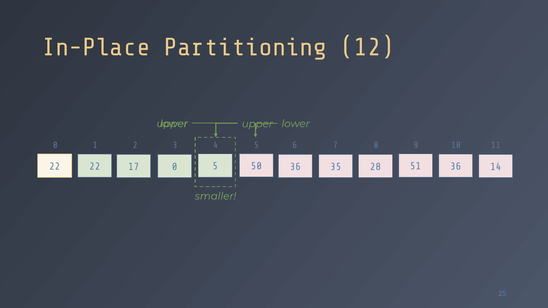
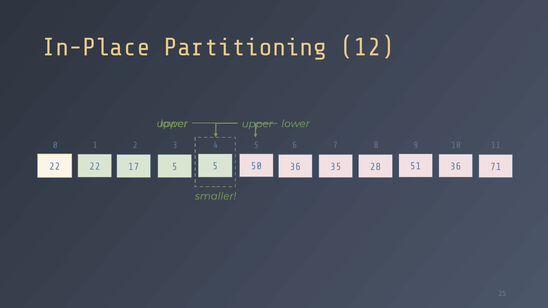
14: 14 -> 71 (496, 167)
17 0: 0 -> 5 (175, 167)
